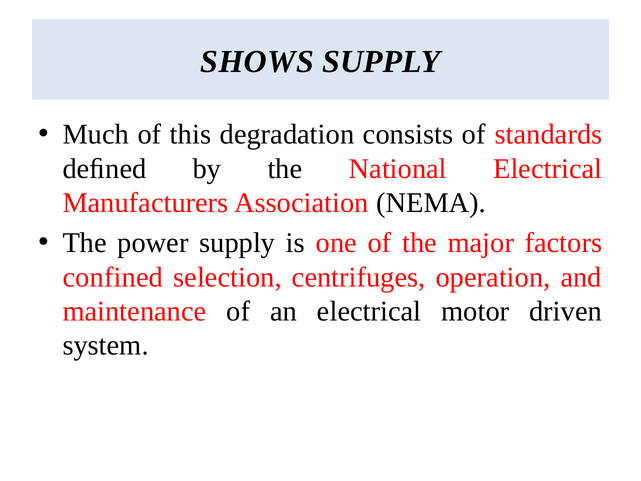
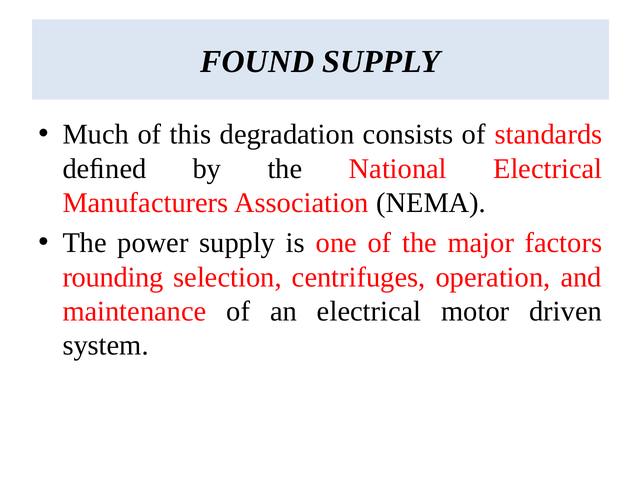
SHOWS: SHOWS -> FOUND (257, 62)
confined: confined -> rounding (113, 277)
